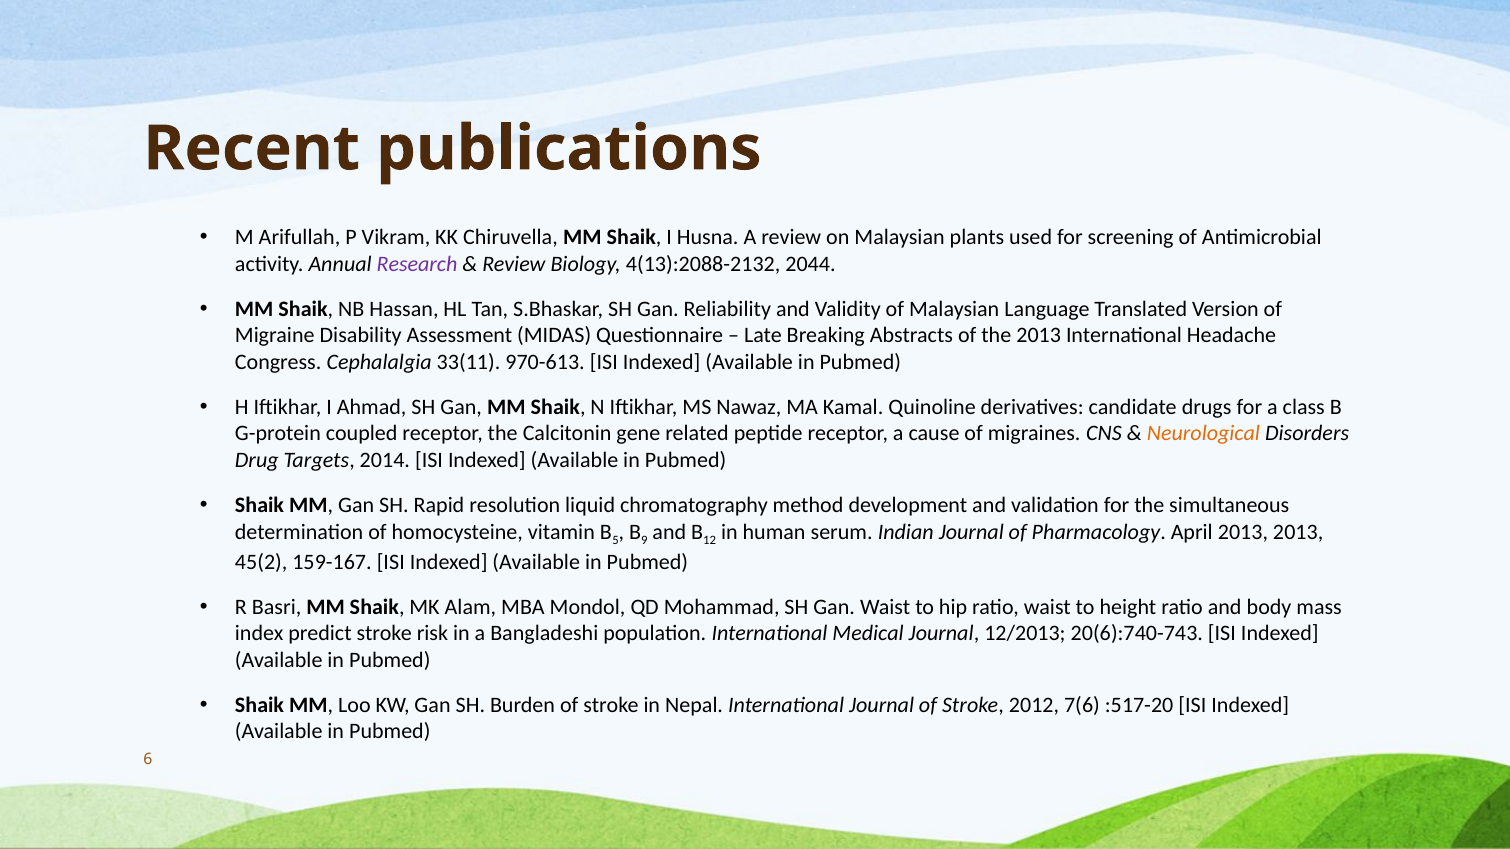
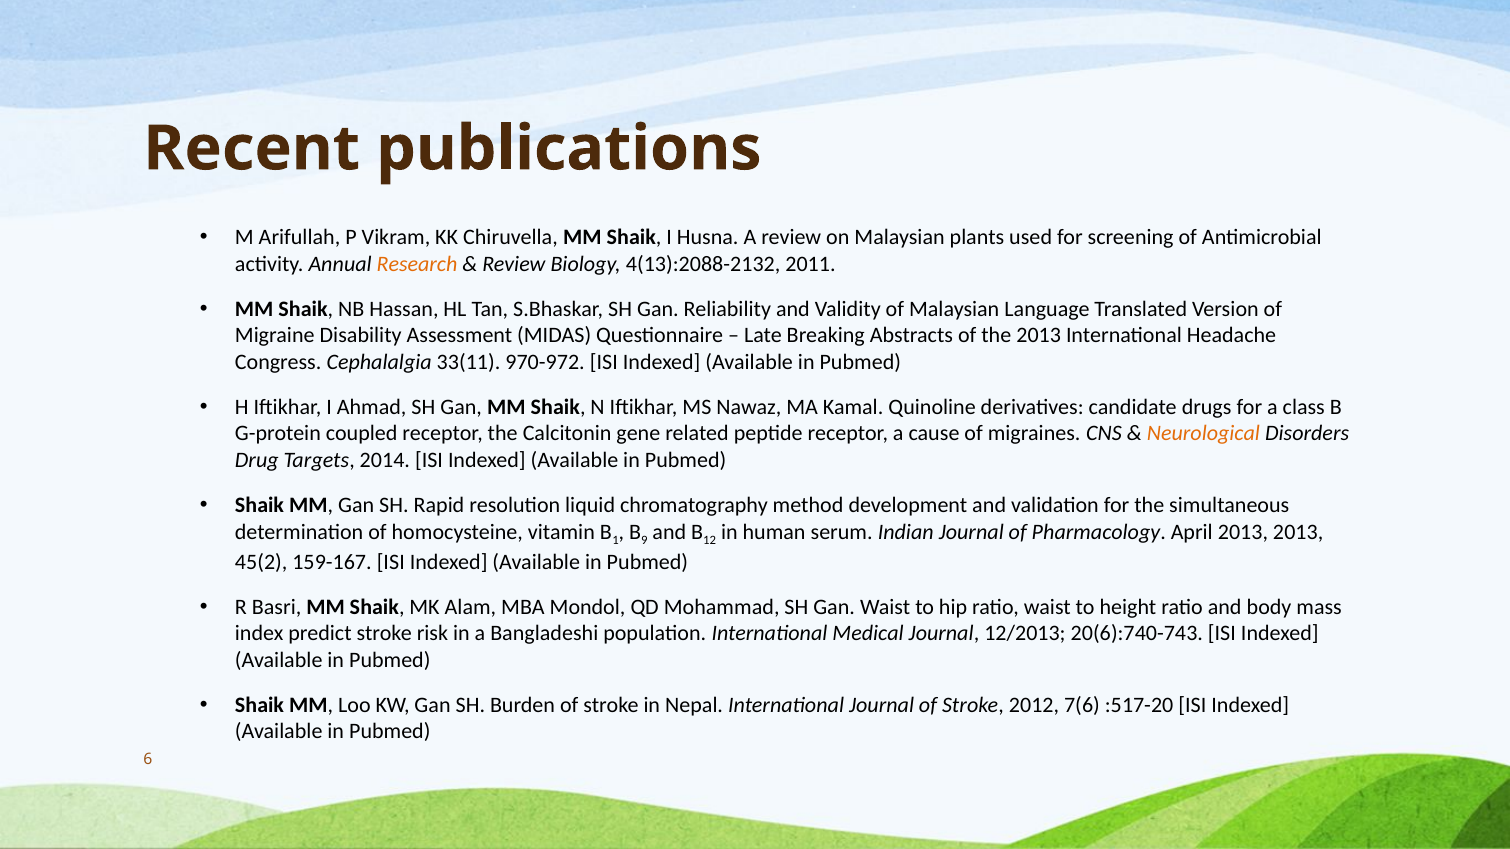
Research colour: purple -> orange (417, 264)
2044: 2044 -> 2011 (811, 264)
970-613: 970-613 -> 970-972 (545, 362)
5: 5 -> 1 (615, 541)
